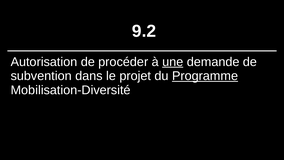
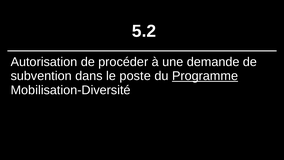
9.2: 9.2 -> 5.2 (144, 31)
une underline: present -> none (173, 62)
projet: projet -> poste (135, 76)
